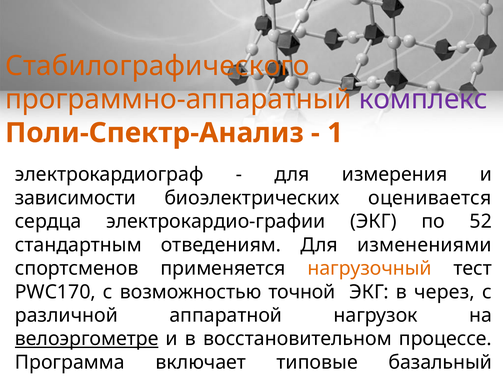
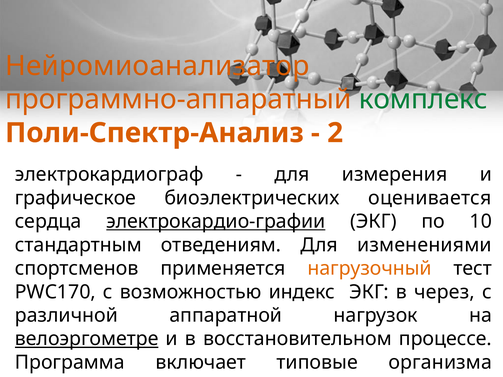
Стабилографического: Стабилографического -> Нейромиоанализатор (157, 66)
комплекс colour: purple -> green (423, 99)
1: 1 -> 2 (335, 133)
зависимости: зависимости -> графическое (75, 198)
электрокардио-графии underline: none -> present (216, 222)
52: 52 -> 10 (481, 222)
точной: точной -> индекс (302, 292)
базальный: базальный -> организма (440, 363)
